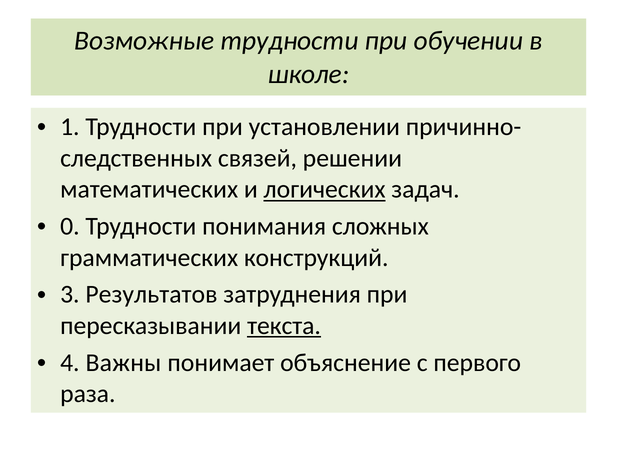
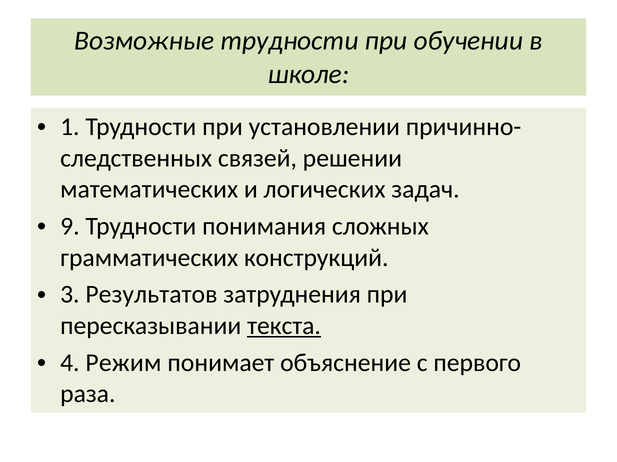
логических underline: present -> none (325, 190)
0: 0 -> 9 (70, 227)
Важны: Важны -> Режим (123, 363)
